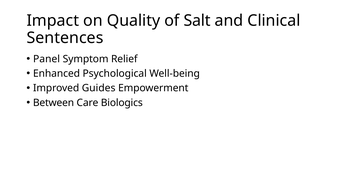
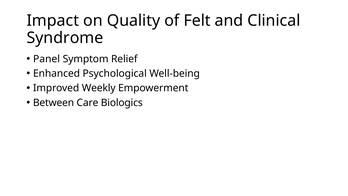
Salt: Salt -> Felt (197, 21)
Sentences: Sentences -> Syndrome (65, 38)
Guides: Guides -> Weekly (99, 88)
